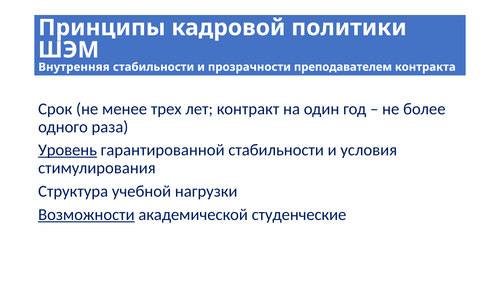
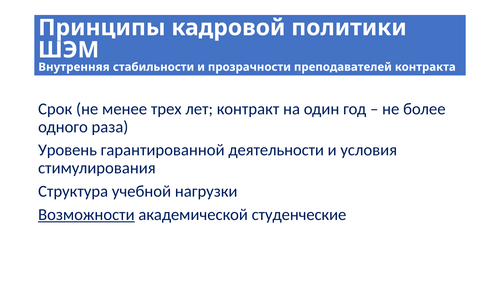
преподавателем: преподавателем -> преподавателей (343, 67)
Уровень underline: present -> none (68, 150)
гарантированной стабильности: стабильности -> деятельности (276, 150)
